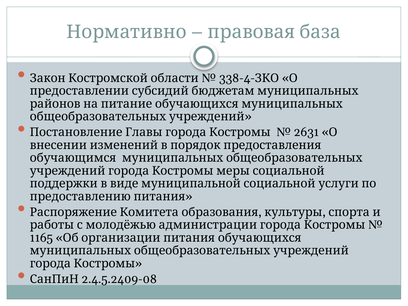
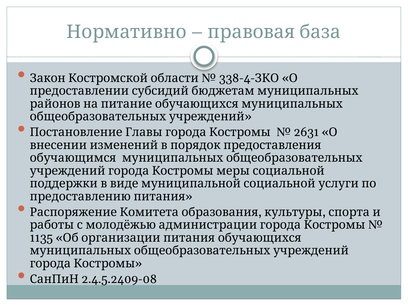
1165: 1165 -> 1135 (41, 238)
